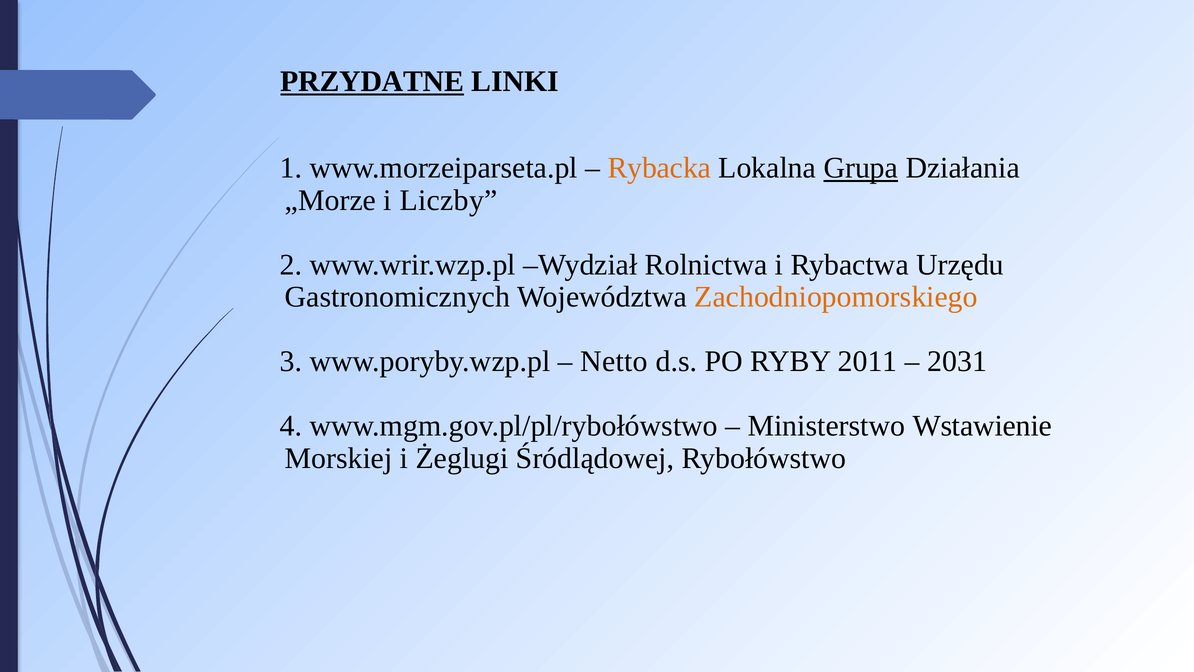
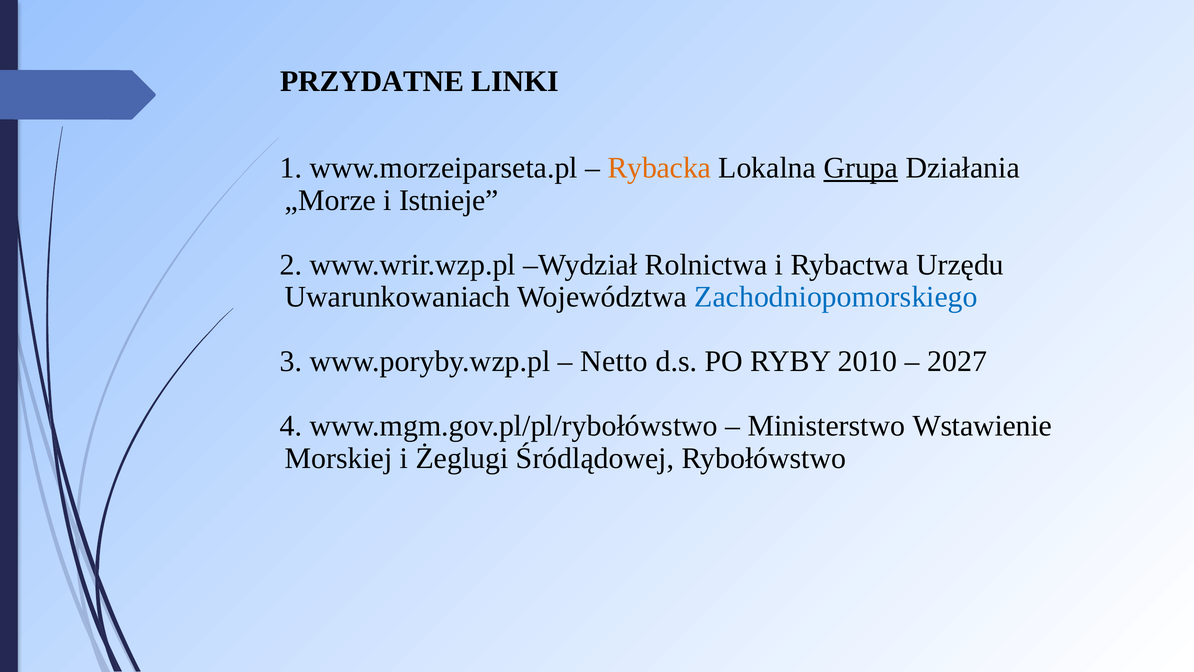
PRZYDATNE underline: present -> none (372, 82)
Liczby: Liczby -> Istnieje (449, 200)
Gastronomicznych: Gastronomicznych -> Uwarunkowaniach (398, 297)
Zachodniopomorskiego colour: orange -> blue (836, 297)
2011: 2011 -> 2010 (868, 361)
2031: 2031 -> 2027 (957, 361)
